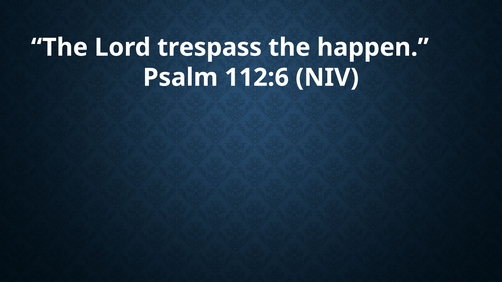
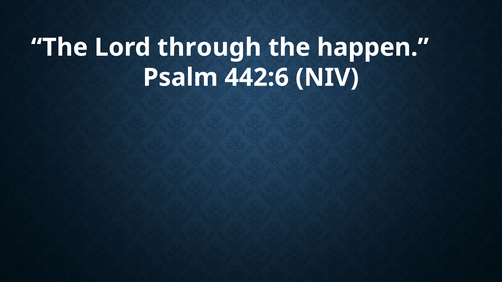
trespass: trespass -> through (209, 47)
112:6: 112:6 -> 442:6 (257, 78)
